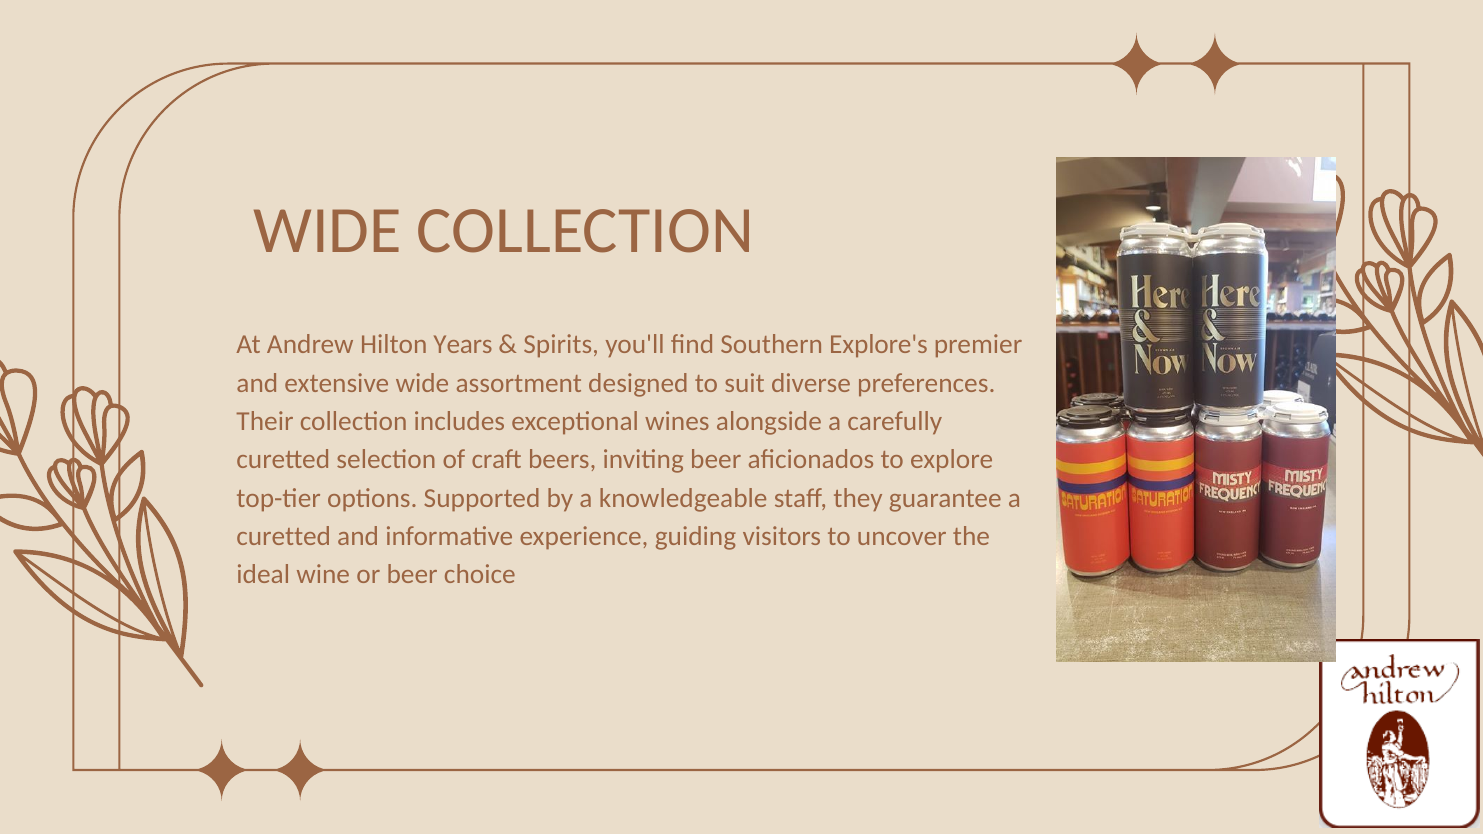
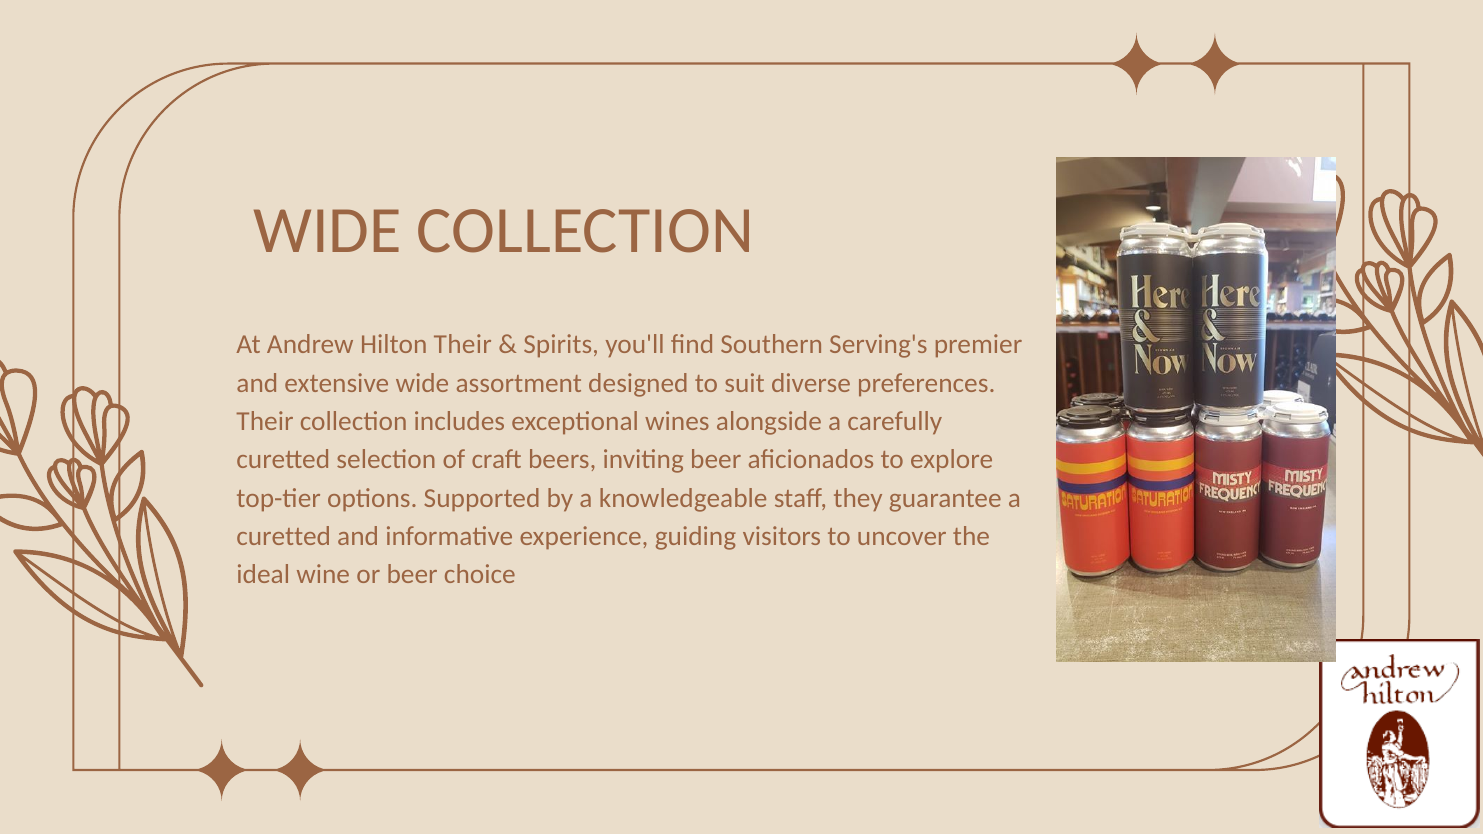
Hilton Years: Years -> Their (463, 345)
Explore's: Explore's -> Serving's (878, 345)
